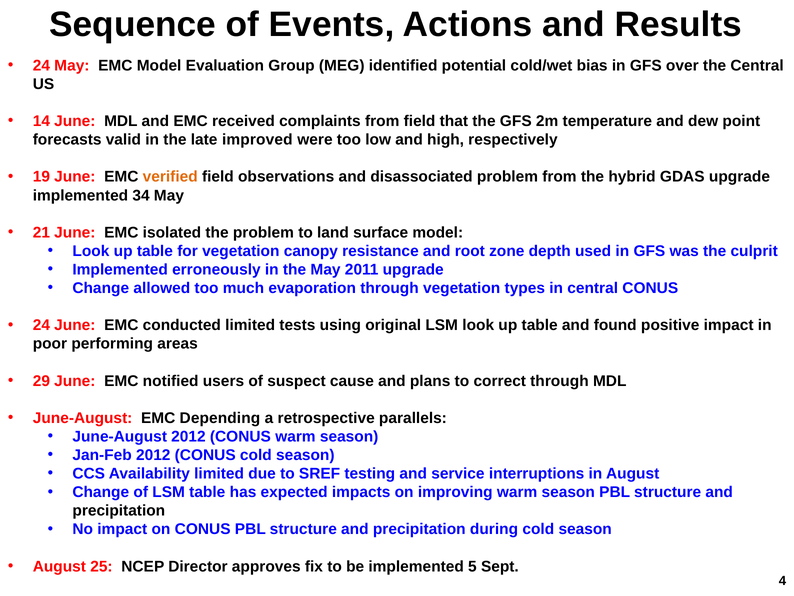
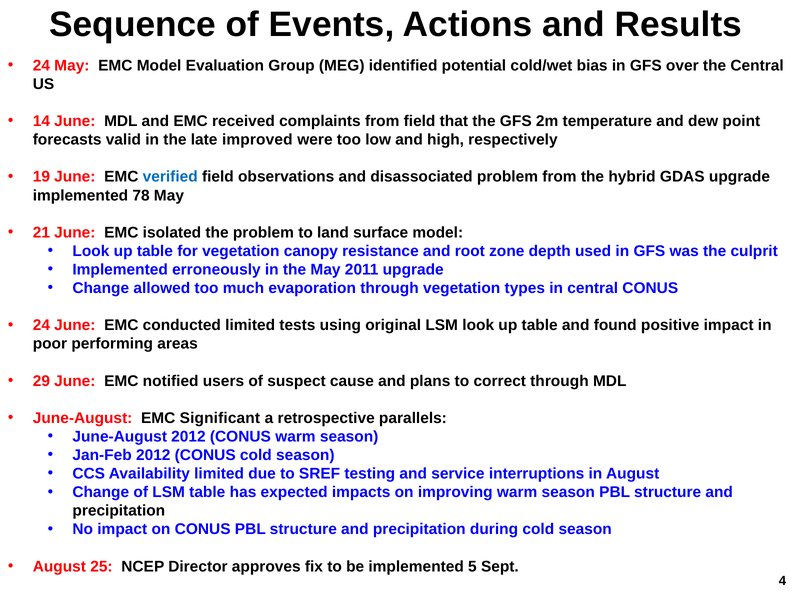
verified colour: orange -> blue (170, 177)
34: 34 -> 78 (141, 195)
Depending: Depending -> Significant (220, 418)
